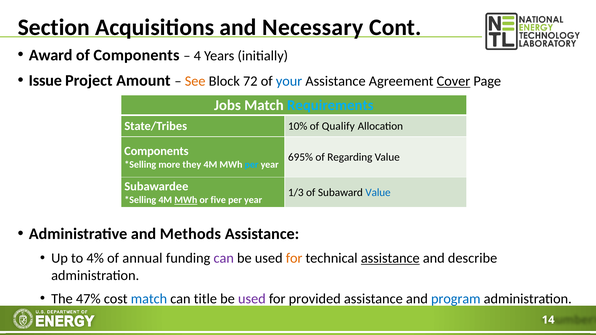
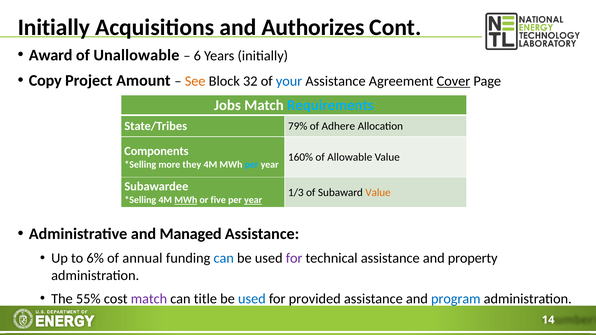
Section: Section -> Initially (54, 28)
Necessary: Necessary -> Authorizes (313, 28)
of Components: Components -> Unallowable (136, 55)
4: 4 -> 6 (197, 56)
Issue: Issue -> Copy (45, 81)
72: 72 -> 32 (250, 81)
10%: 10% -> 79% (298, 126)
Qualify: Qualify -> Adhere (338, 126)
695%: 695% -> 160% (301, 157)
Regarding: Regarding -> Allowable (350, 157)
Value colour: blue -> orange (378, 193)
year underline: none -> present (253, 200)
Methods: Methods -> Managed (191, 234)
4%: 4% -> 6% (95, 258)
can colour: purple -> blue (224, 258)
for colour: orange -> purple (294, 258)
assistance underline: present -> none (390, 258)
describe: describe -> property (473, 258)
47%: 47% -> 55% (88, 299)
match colour: blue -> purple (149, 299)
used colour: purple -> blue (252, 299)
